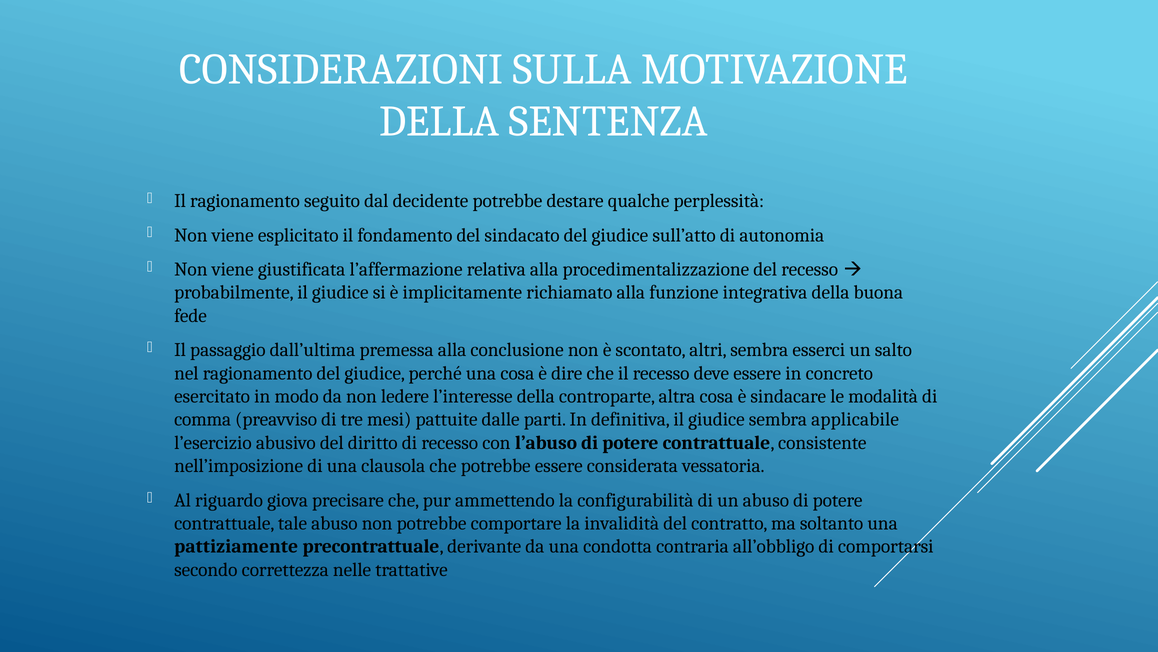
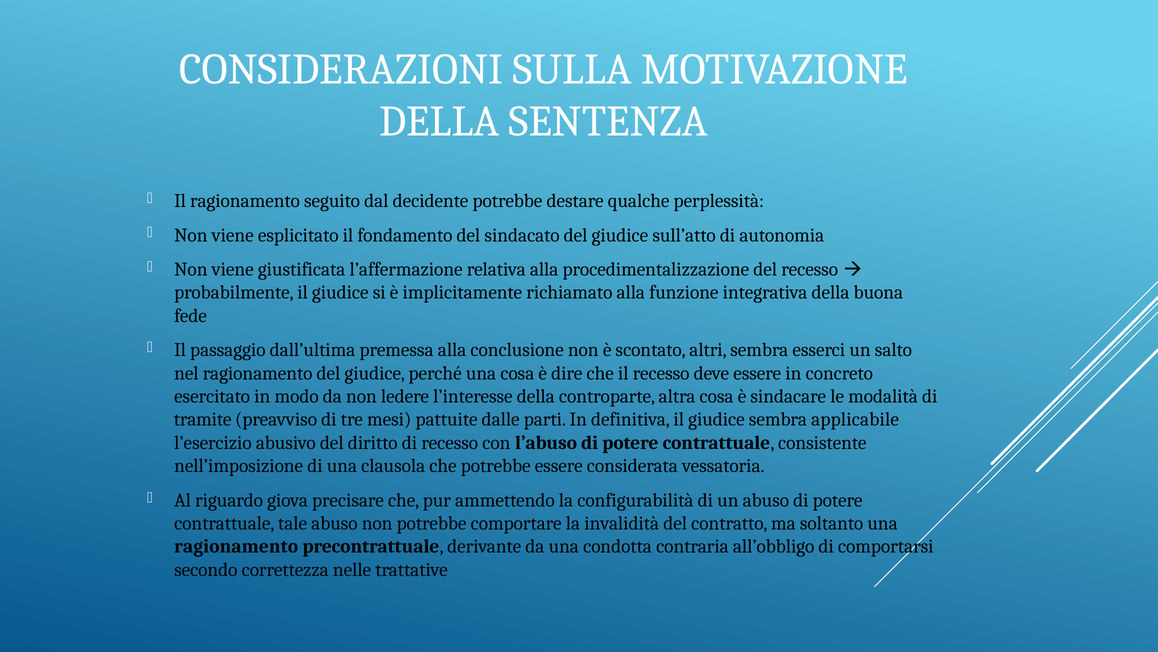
comma: comma -> tramite (203, 419)
pattiziamente: pattiziamente -> ragionamento (236, 546)
